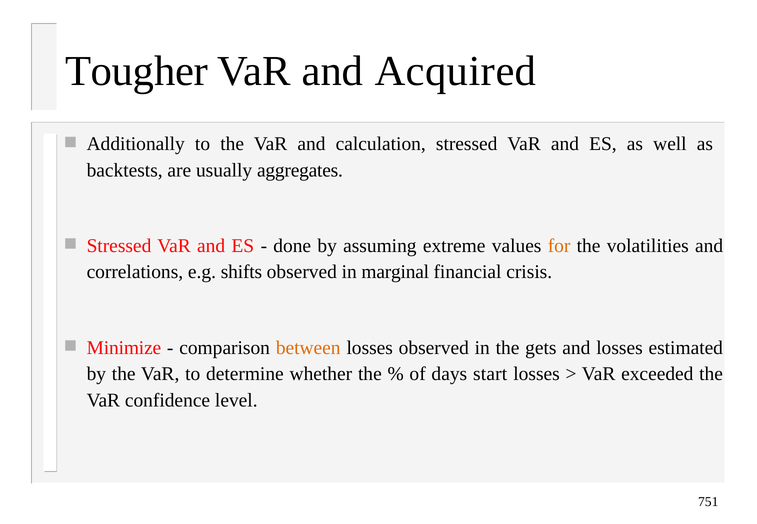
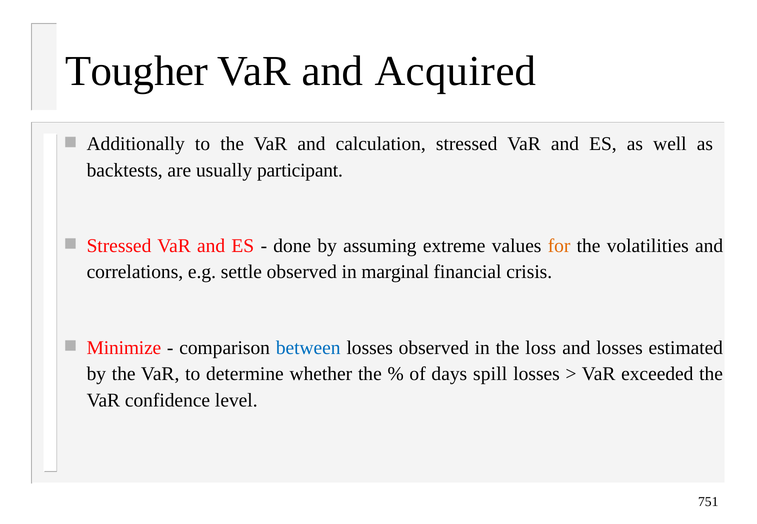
aggregates: aggregates -> participant (300, 170)
shifts: shifts -> settle (241, 272)
between colour: orange -> blue (308, 348)
gets: gets -> loss (541, 348)
start: start -> spill (490, 374)
